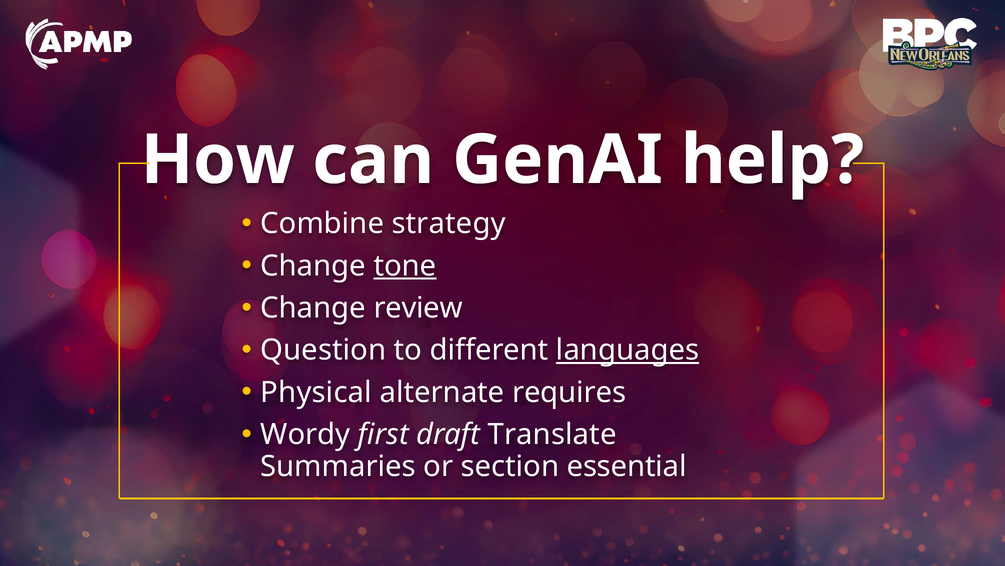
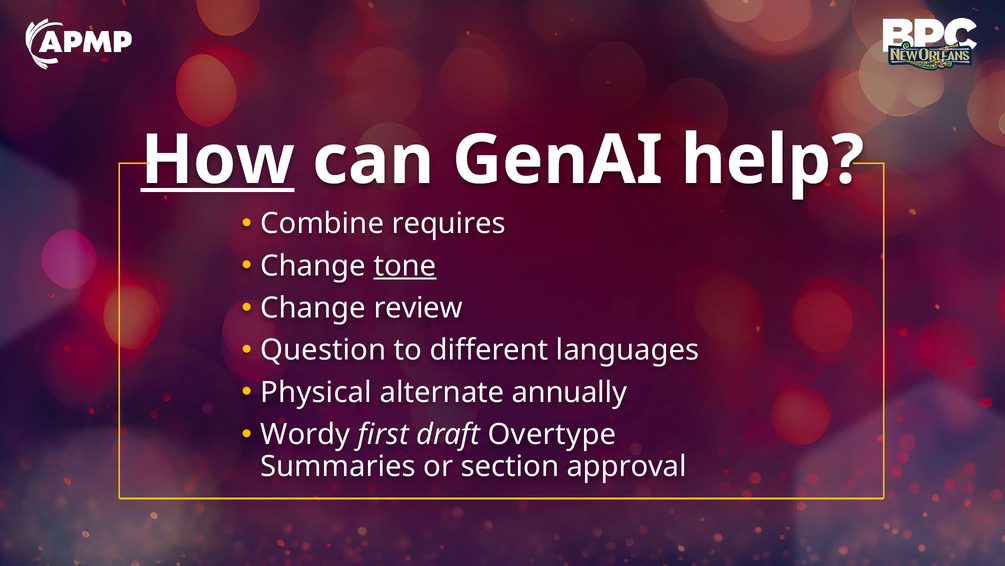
How underline: none -> present (218, 160)
strategy: strategy -> requires (449, 223)
languages underline: present -> none (628, 350)
requires: requires -> annually (569, 392)
Translate: Translate -> Overtype (552, 434)
essential: essential -> approval (627, 466)
